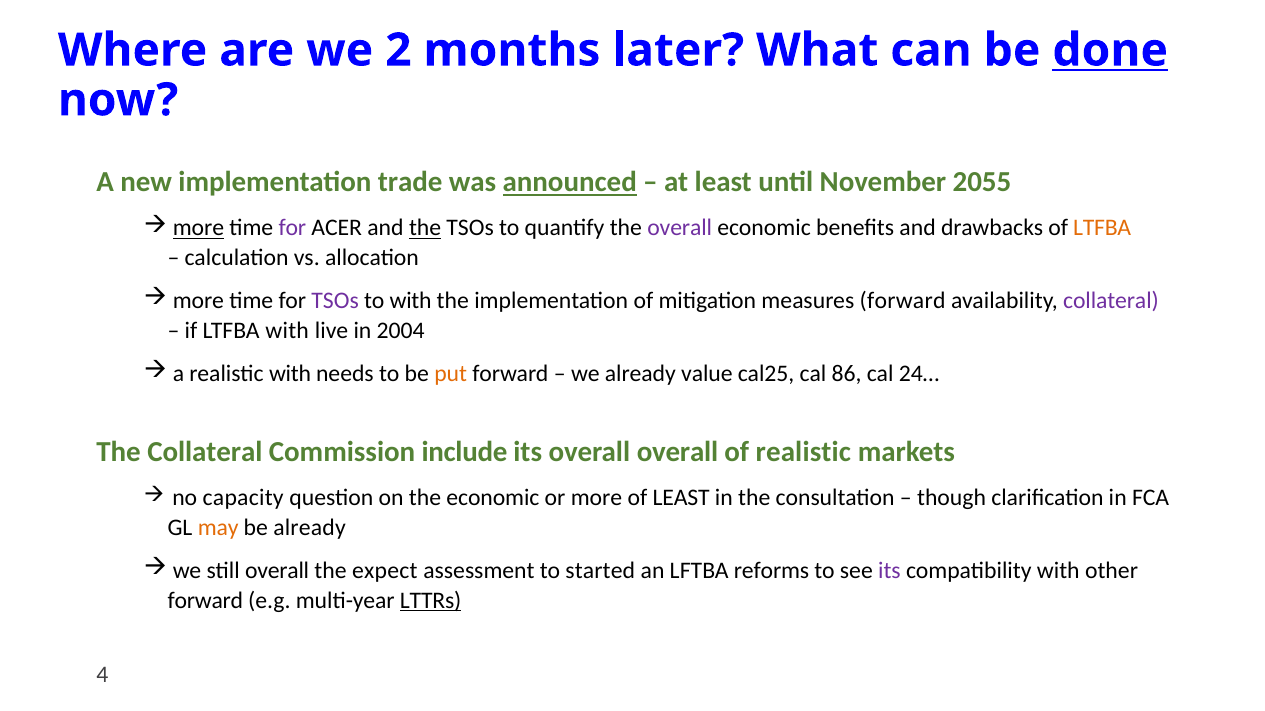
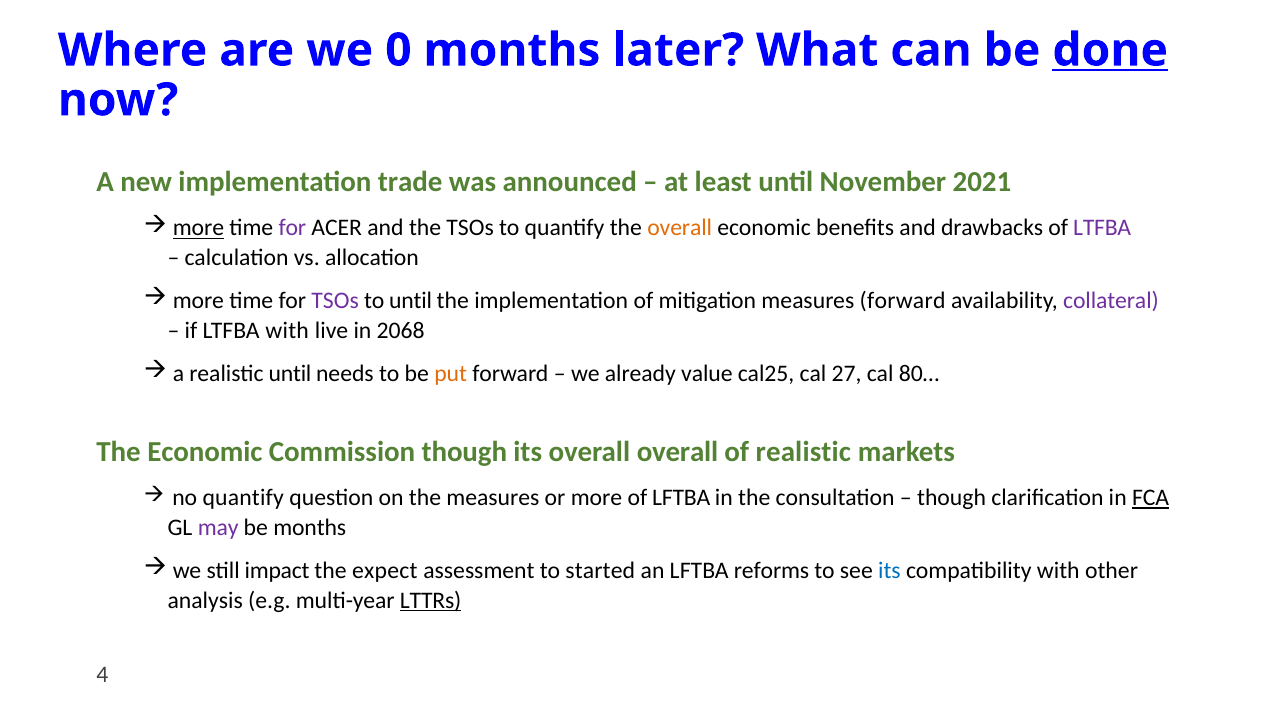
2: 2 -> 0 (398, 50)
announced underline: present -> none (570, 183)
2055: 2055 -> 2021 (982, 183)
the underline: present -> none (425, 228)
overall colour: purple -> orange (680, 228)
LTFBA colour: orange -> purple (1102, 228)
to with: with -> until (411, 301)
2004: 2004 -> 2068 (401, 331)
realistic with: with -> until (290, 374)
86: 86 -> 27 (847, 374)
24…: 24… -> 80… (919, 374)
The Collateral: Collateral -> Economic (205, 452)
Commission include: include -> though (464, 452)
no capacity: capacity -> quantify (243, 498)
the economic: economic -> measures (493, 498)
of LEAST: LEAST -> LFTBA (681, 498)
FCA underline: none -> present (1151, 498)
may colour: orange -> purple (218, 528)
be already: already -> months (310, 528)
still overall: overall -> impact (277, 571)
its colour: purple -> blue (889, 571)
forward: forward -> analysis (205, 601)
